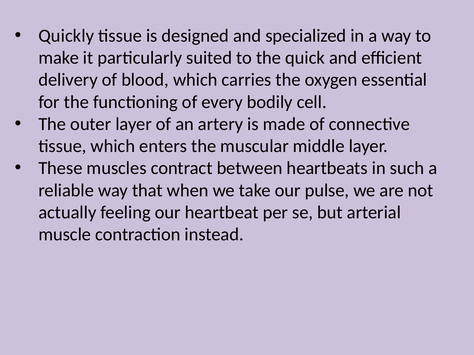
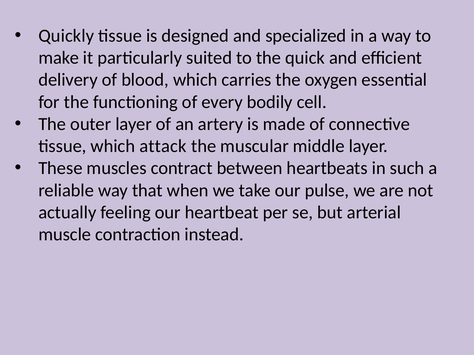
enters: enters -> attack (163, 146)
